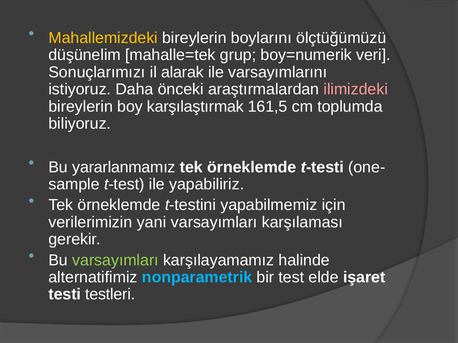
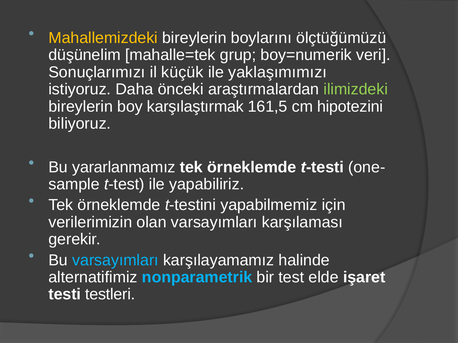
alarak: alarak -> küçük (182, 72)
varsayımlarını: varsayımlarını -> yaklaşımımızı (278, 72)
ilimizdeki colour: pink -> light green (356, 89)
toplumda: toplumda -> hipotezini (350, 107)
yani: yani -> olan (152, 223)
varsayımları colour: light green -> light blue (115, 260)
